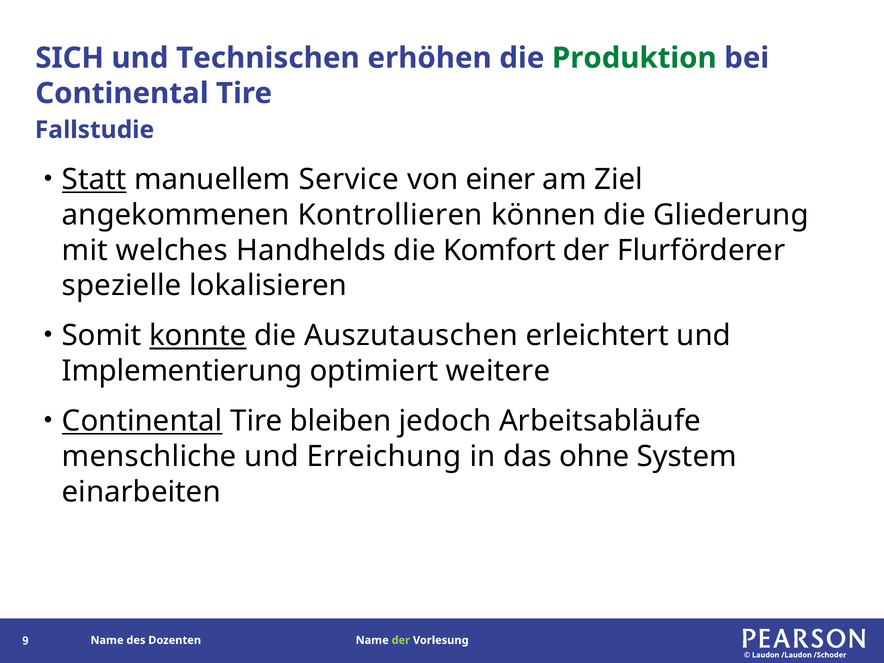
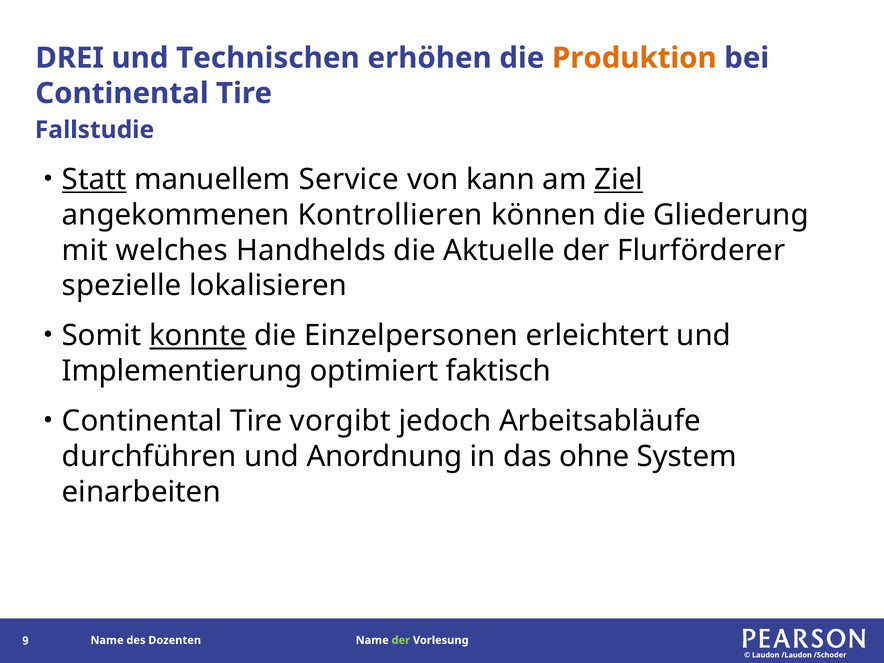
SICH: SICH -> DREI (70, 58)
Produktion colour: green -> orange (634, 58)
einer: einer -> kann (500, 180)
Ziel underline: none -> present (619, 180)
Komfort: Komfort -> Aktuelle (499, 250)
Auszutauschen: Auszutauschen -> Einzelpersonen (411, 336)
weitere: weitere -> faktisch (498, 371)
Continental underline: present -> none (142, 421)
bleiben: bleiben -> vorgibt (340, 421)
menschliche: menschliche -> durchführen (149, 457)
Erreichung: Erreichung -> Anordnung (384, 457)
